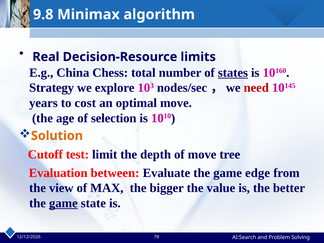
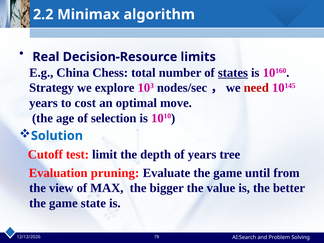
9.8: 9.8 -> 2.2 (43, 14)
Solution colour: orange -> blue (57, 136)
of move: move -> years (202, 154)
between: between -> pruning (115, 173)
edge: edge -> until (258, 173)
game underline: present -> none (63, 203)
